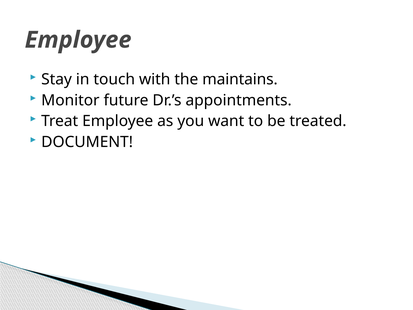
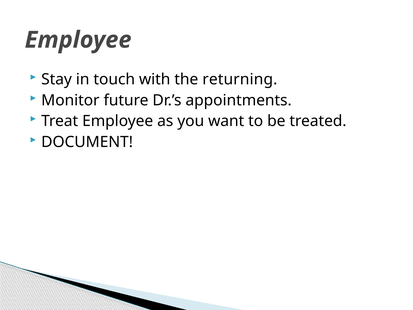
maintains: maintains -> returning (240, 79)
